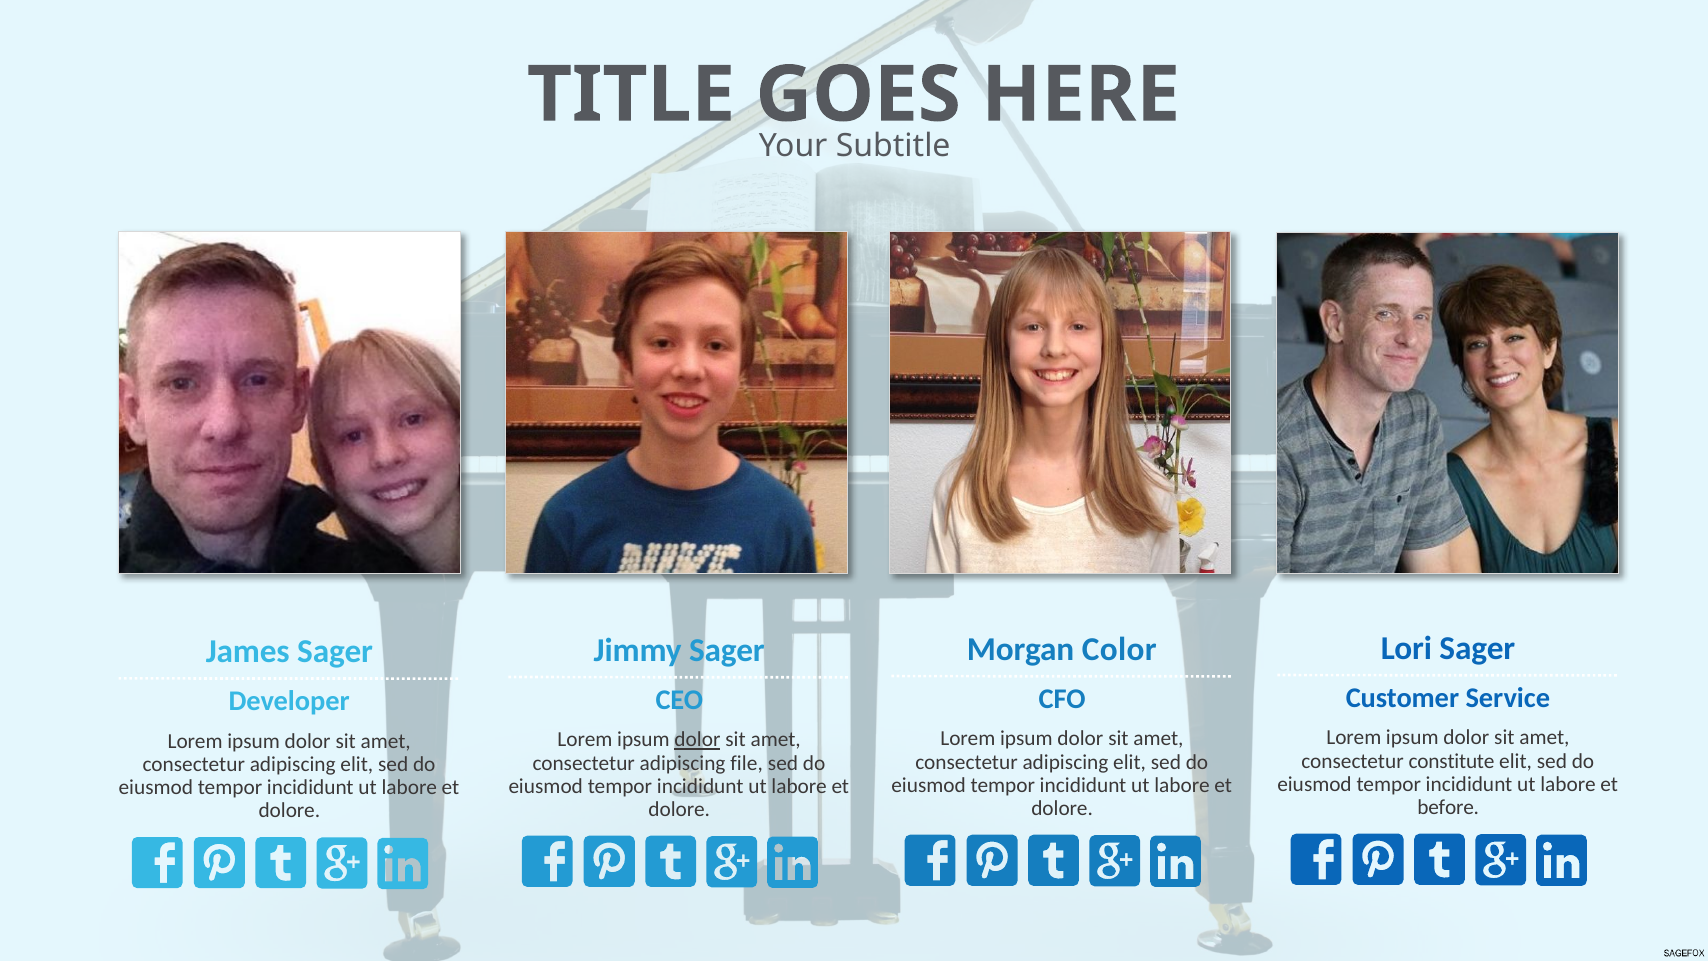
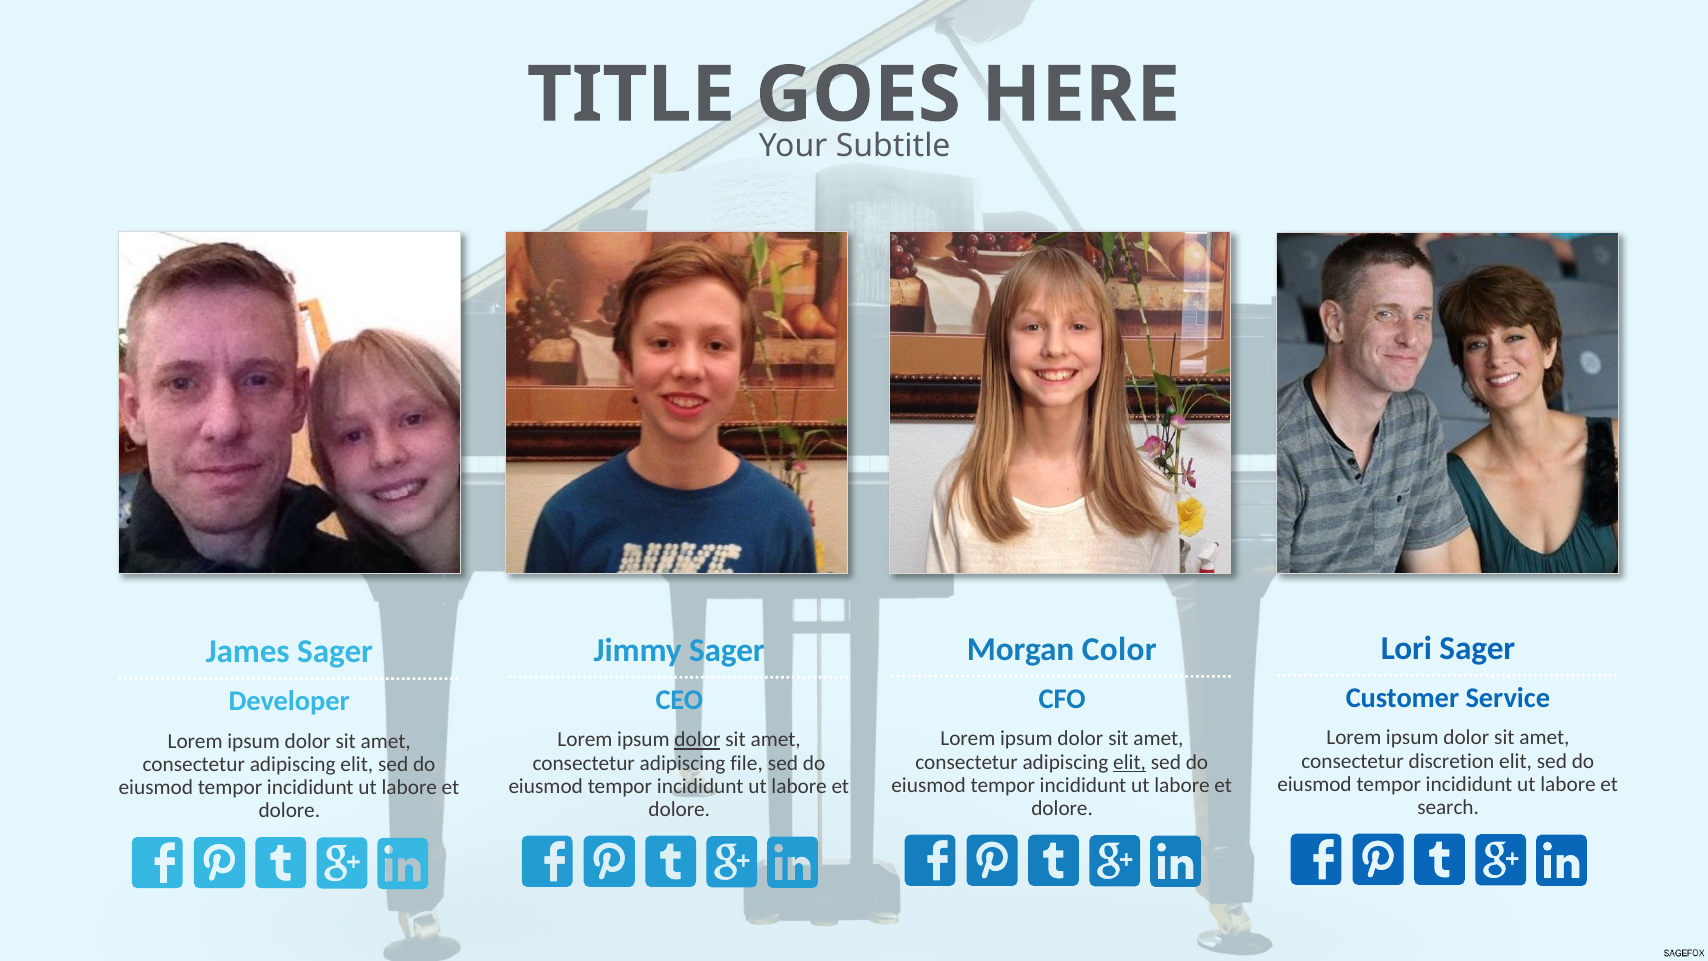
constitute: constitute -> discretion (1451, 761)
elit underline: none -> present (1130, 762)
before: before -> search (1448, 807)
